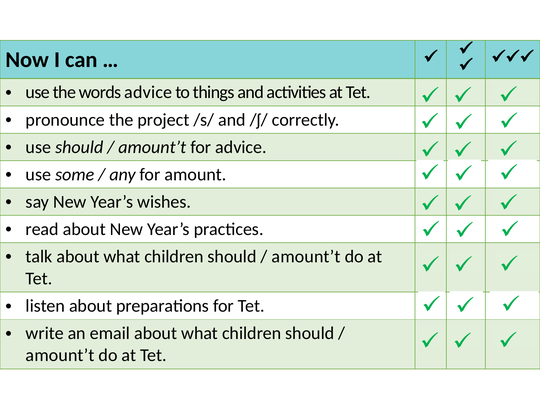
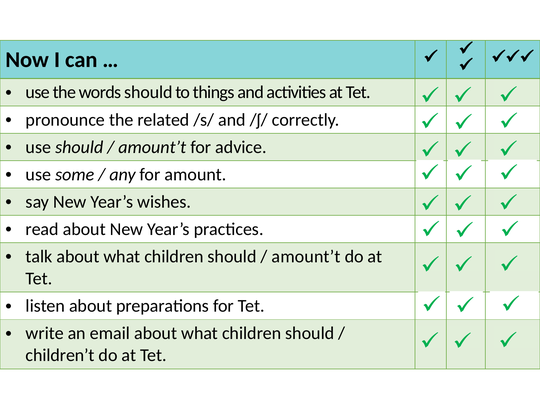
words advice: advice -> should (148, 92)
project: project -> related (163, 120)
amount’t: amount’t -> children’t (60, 355)
